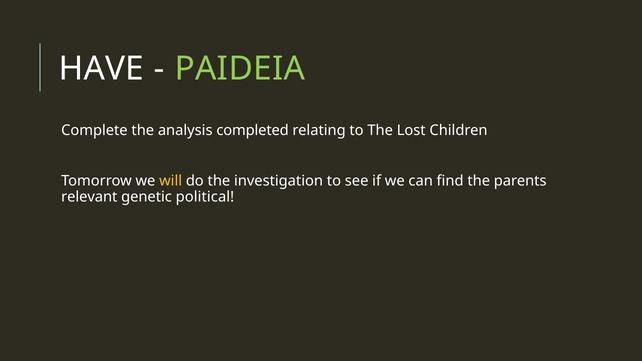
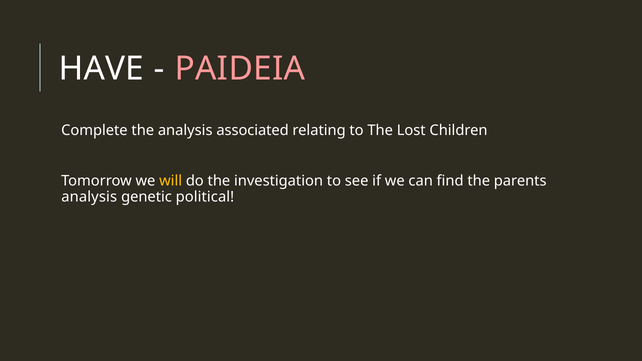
PAIDEIA colour: light green -> pink (240, 69)
completed: completed -> associated (253, 131)
relevant: relevant -> analysis (89, 197)
